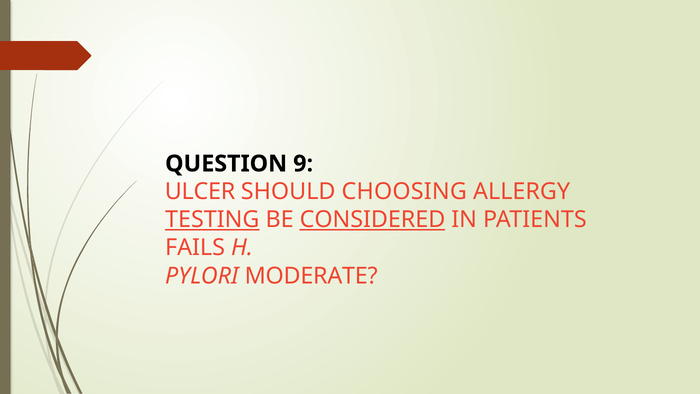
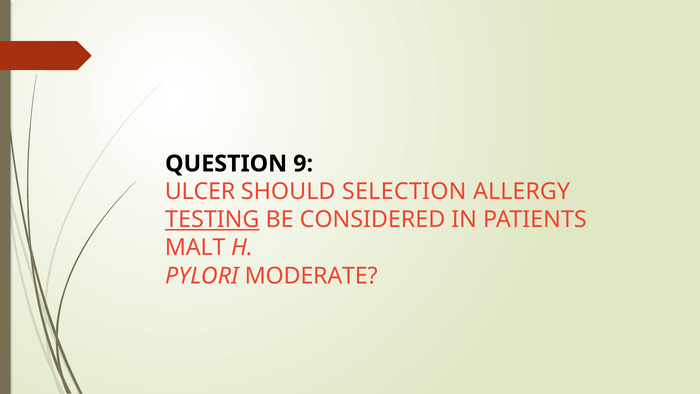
CHOOSING: CHOOSING -> SELECTION (404, 192)
CONSIDERED underline: present -> none (373, 220)
FAILS: FAILS -> MALT (195, 248)
